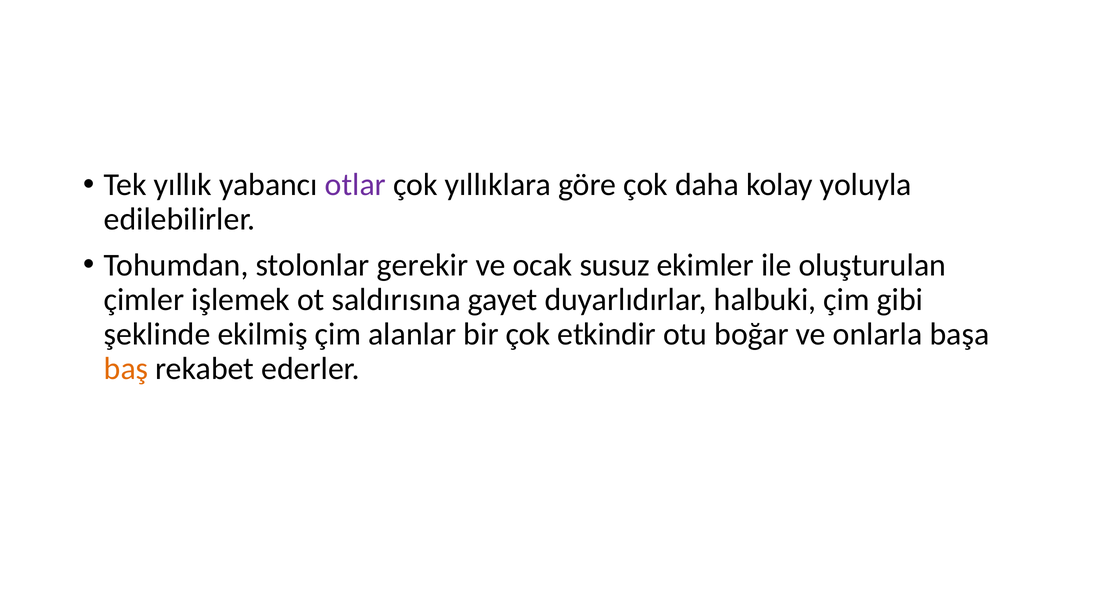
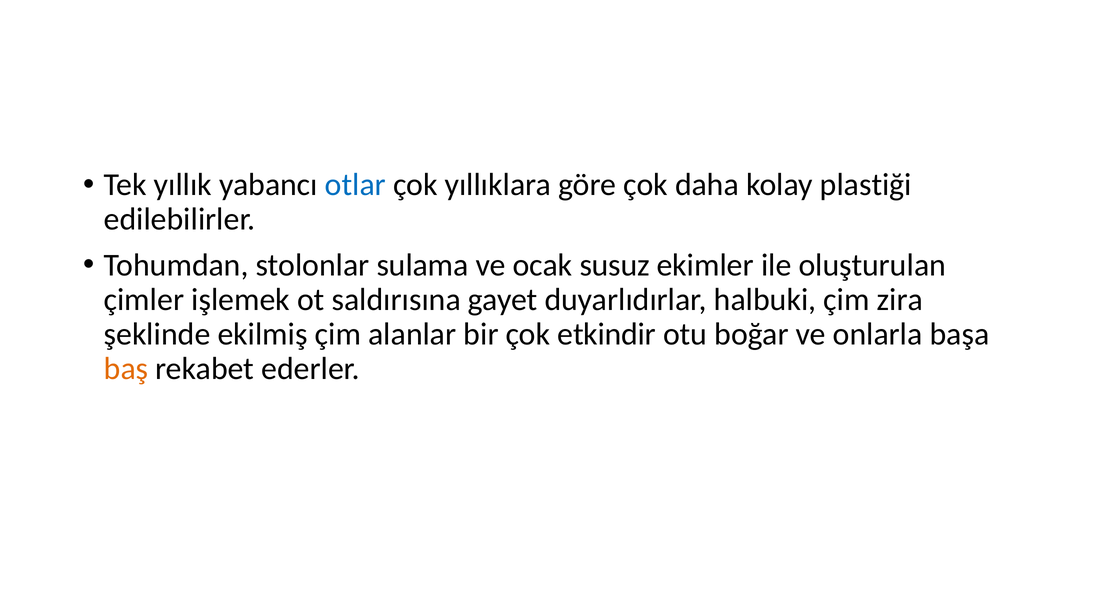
otlar colour: purple -> blue (355, 185)
yoluyla: yoluyla -> plastiği (866, 185)
gerekir: gerekir -> sulama (423, 265)
gibi: gibi -> zira (900, 299)
